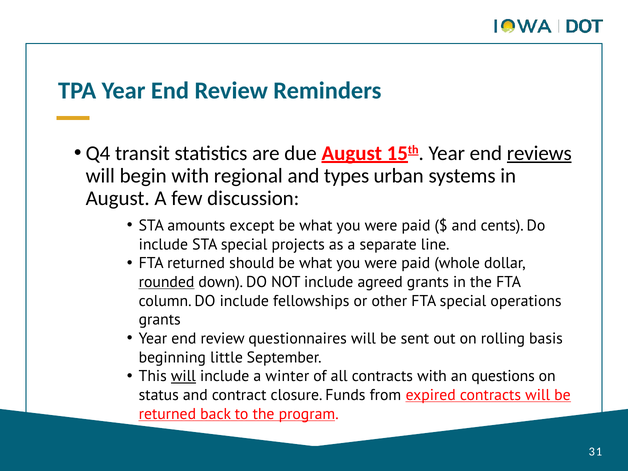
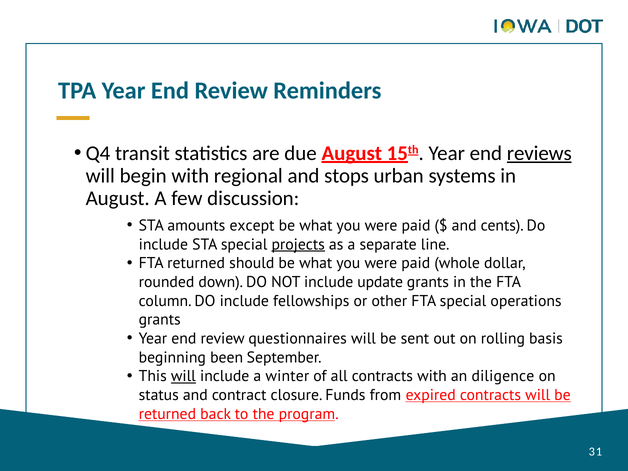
types: types -> stops (347, 176)
projects underline: none -> present (298, 244)
rounded underline: present -> none (167, 282)
agreed: agreed -> update (380, 282)
little: little -> been (227, 357)
questions: questions -> diligence (503, 376)
